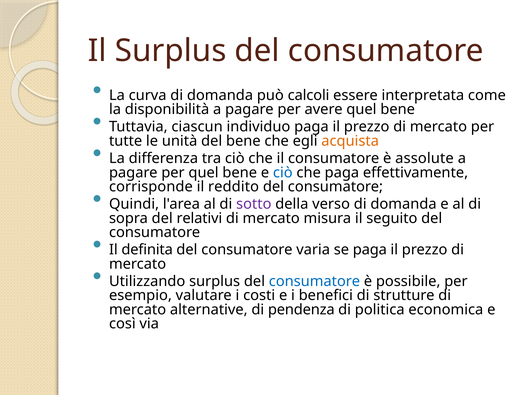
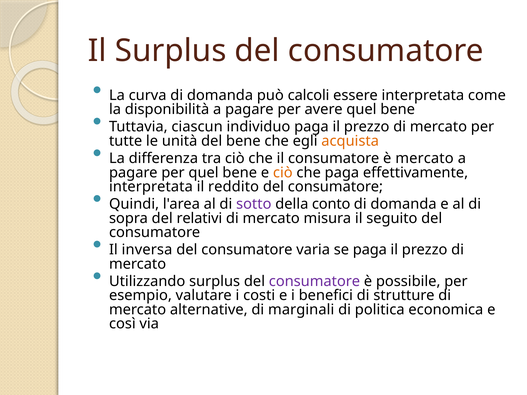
è assolute: assolute -> mercato (424, 159)
ciò colour: blue -> orange (283, 173)
corrisponde: corrisponde -> interpretata (151, 187)
verso: verso -> conto (331, 204)
definita: definita -> inversa (147, 250)
consumatore colour: blue -> purple (314, 282)
pendenza: pendenza -> marginali (301, 310)
